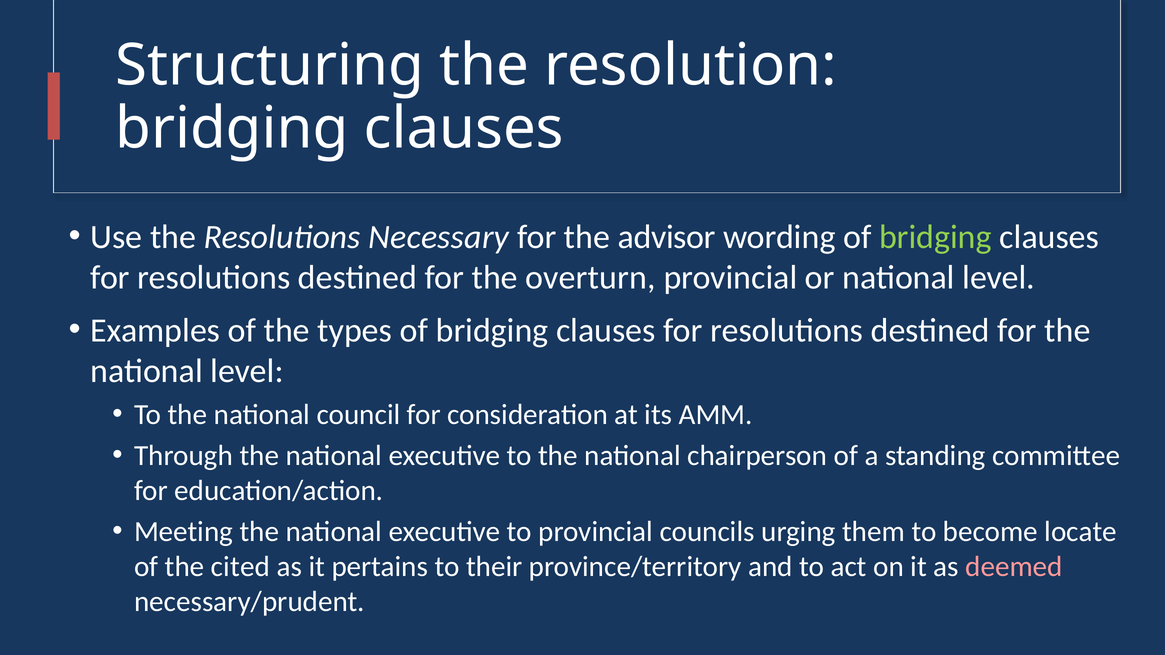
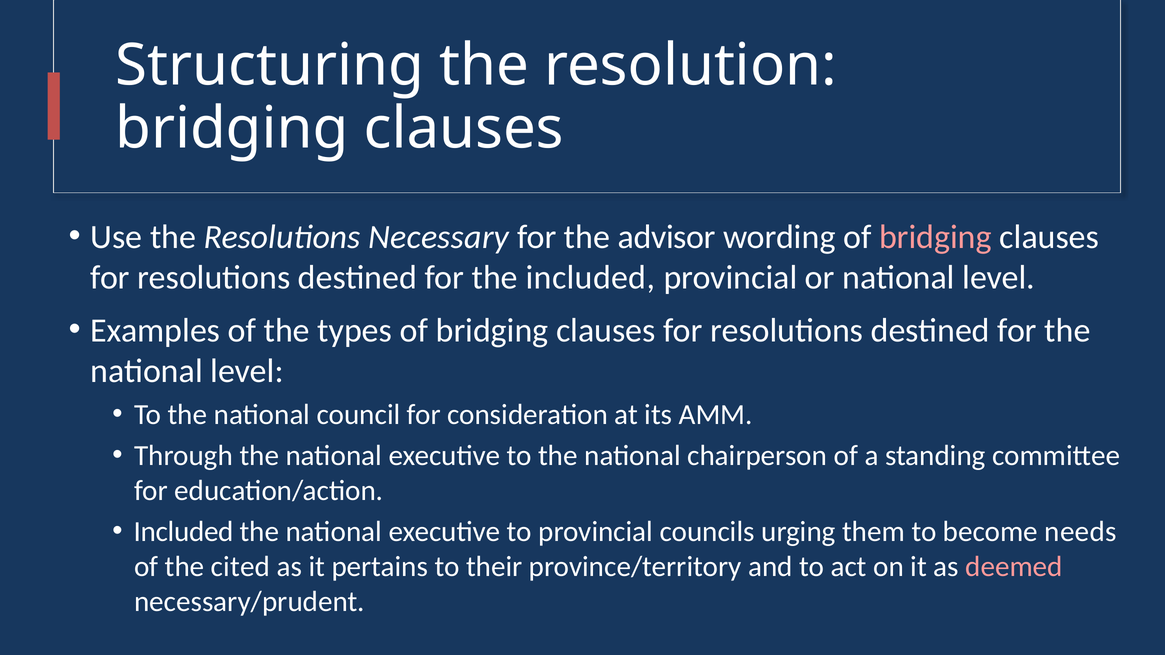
bridging colour: light green -> pink (935, 237)
the overturn: overturn -> included (590, 278)
Meeting: Meeting -> Included (184, 532)
locate: locate -> needs (1081, 532)
